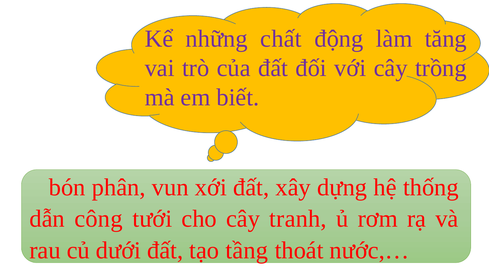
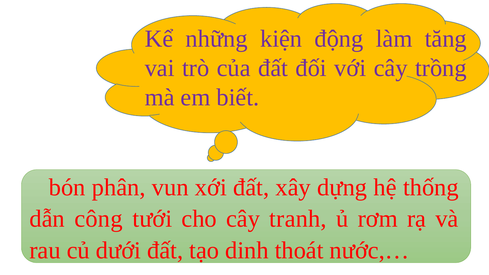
chất: chất -> kiện (281, 39)
tầng: tầng -> dinh (247, 250)
